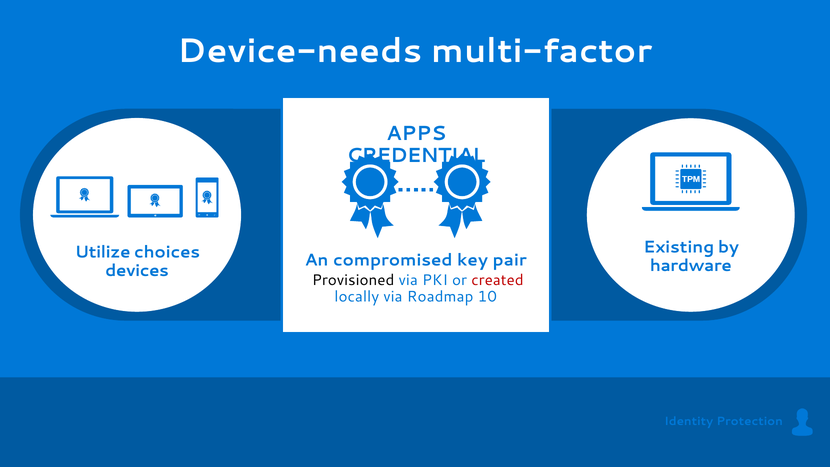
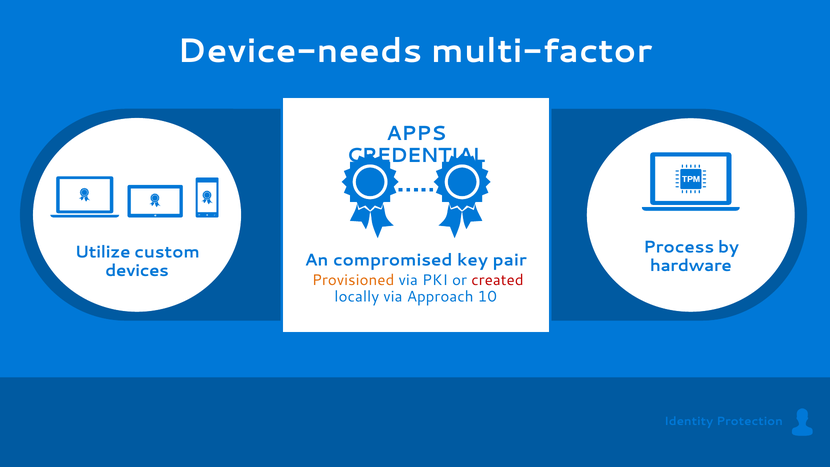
Existing: Existing -> Process (679, 247)
choices: choices -> custom (167, 252)
Provisioned colour: black -> orange (353, 280)
Roadmap: Roadmap -> Approach (440, 297)
